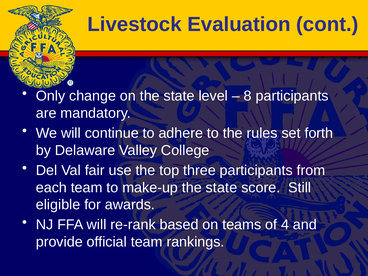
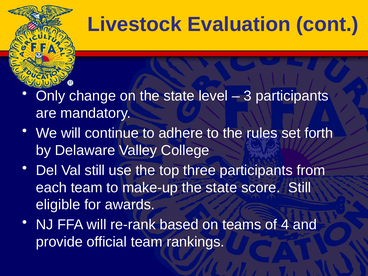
8: 8 -> 3 (248, 96)
Val fair: fair -> still (95, 170)
